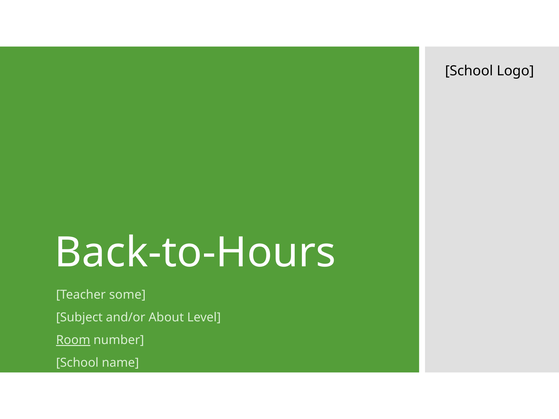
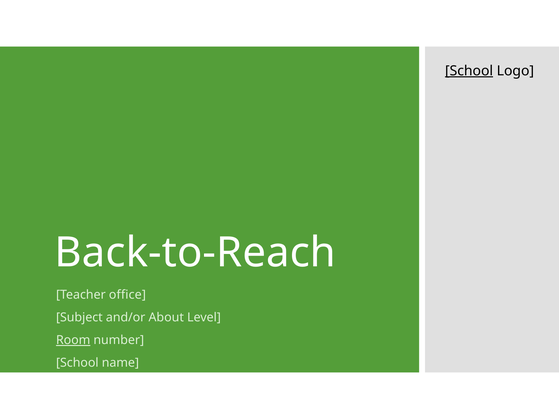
School underline: none -> present (469, 71)
Back-to-Hours: Back-to-Hours -> Back-to-Reach (195, 253)
some: some -> office (127, 295)
